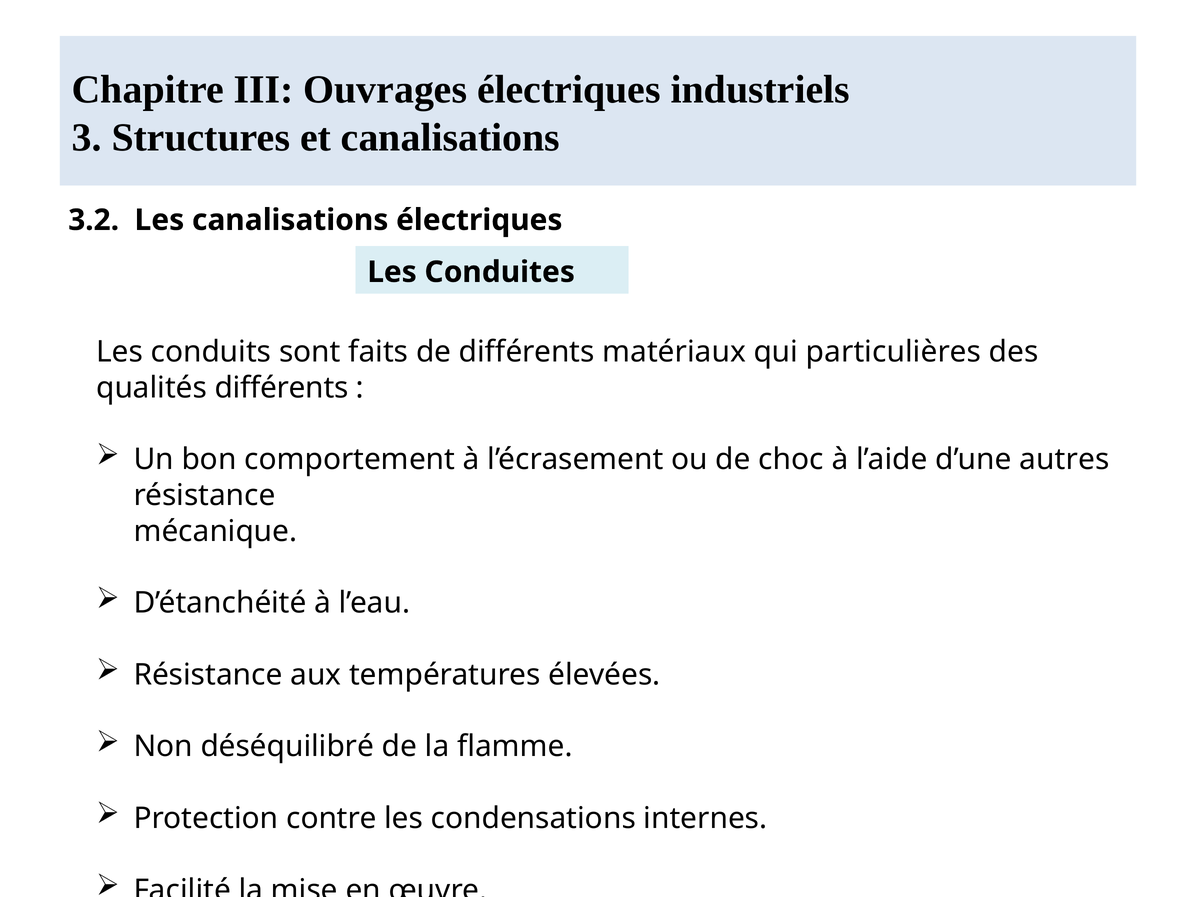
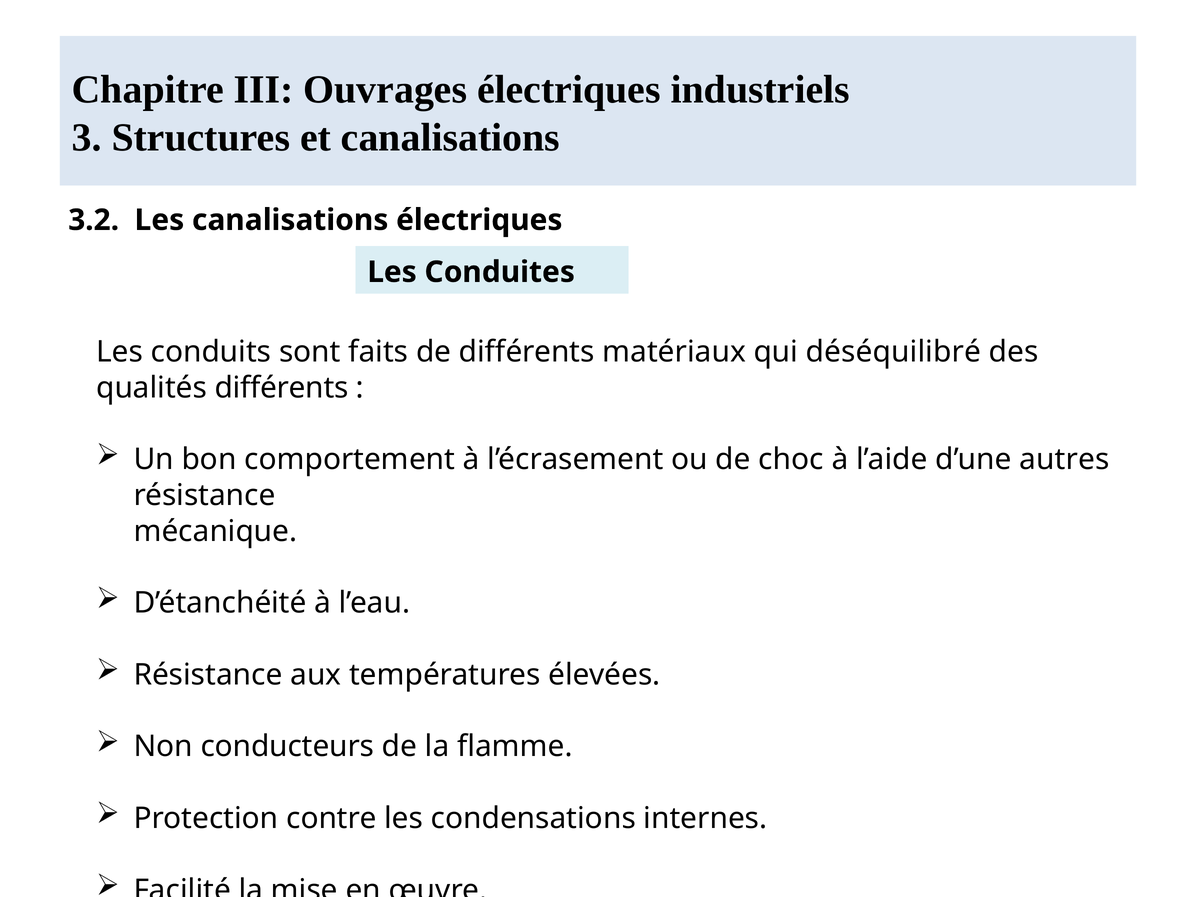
particulières: particulières -> déséquilibré (894, 352)
déséquilibré: déséquilibré -> conducteurs (287, 747)
